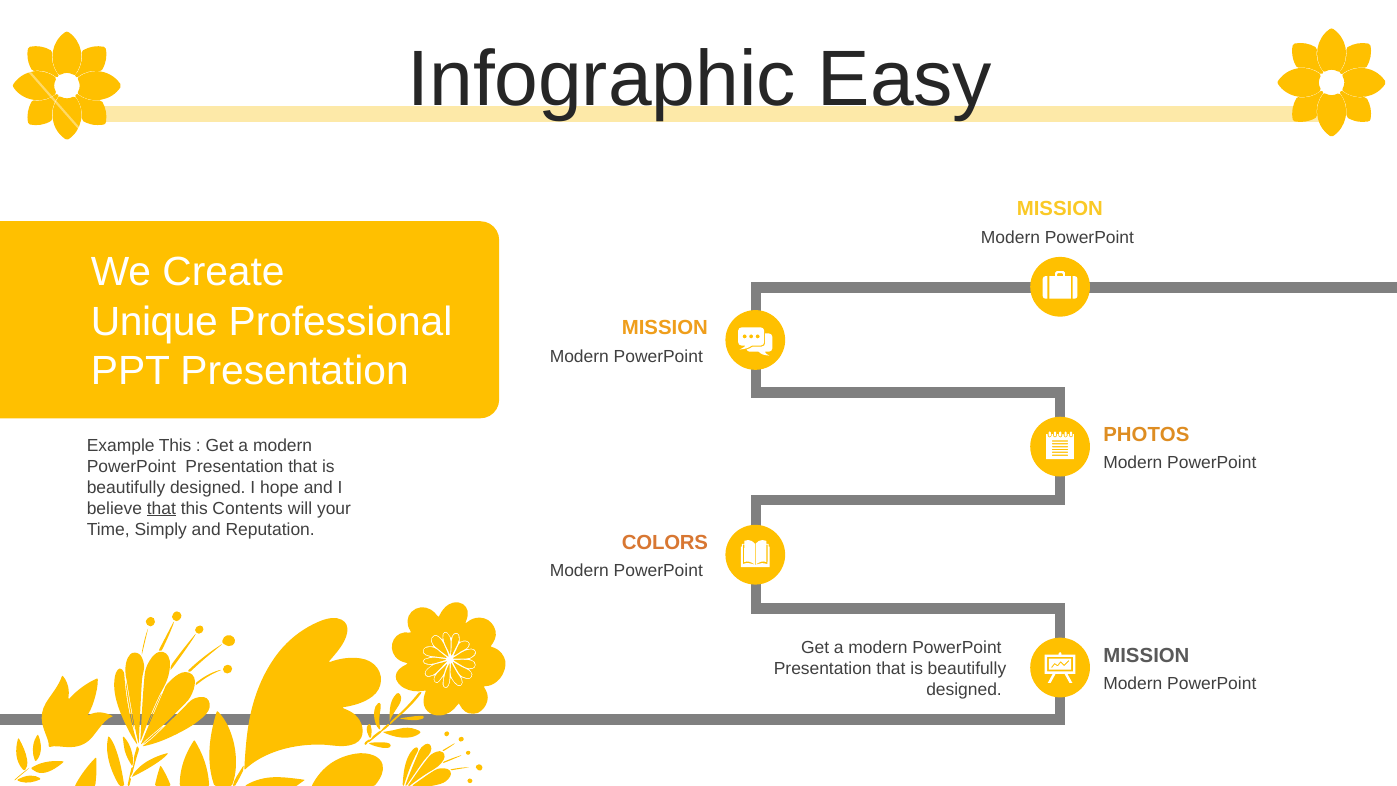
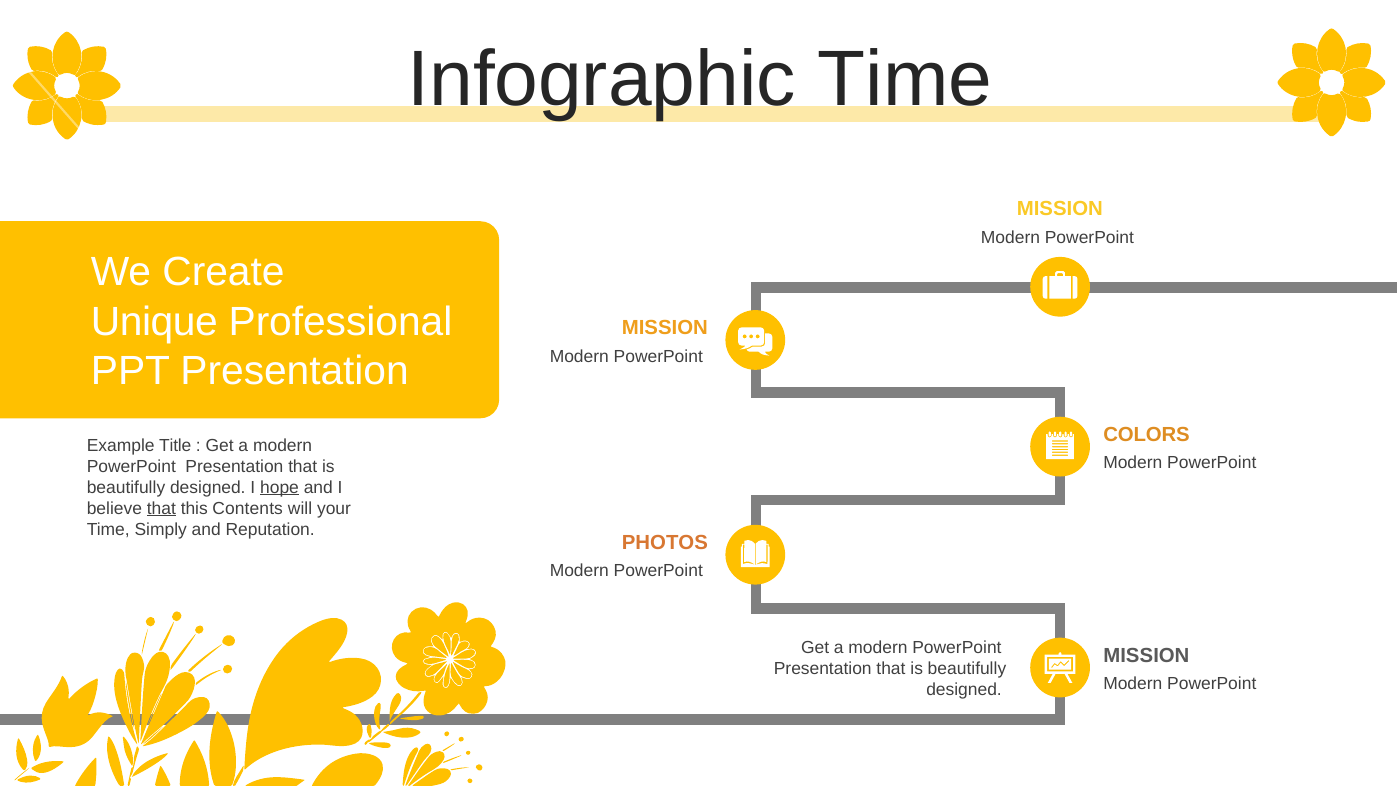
Easy: Easy -> Time (905, 80)
PHOTOS: PHOTOS -> COLORS (1146, 434)
Example This: This -> Title (175, 445)
hope underline: none -> present (280, 487)
COLORS: COLORS -> PHOTOS (665, 542)
